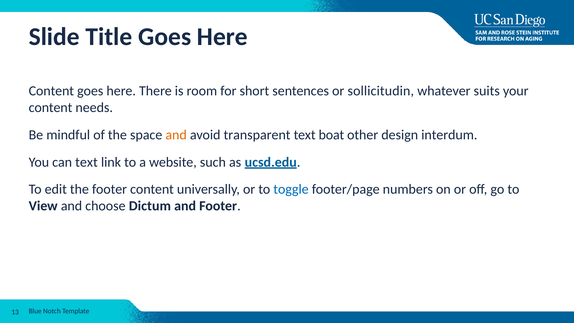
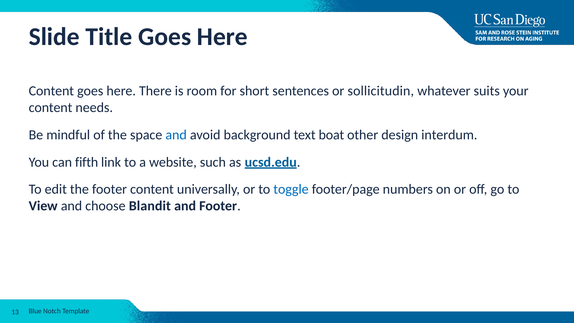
and colour: orange -> blue (176, 135)
transparent: transparent -> background (257, 135)
can text: text -> fifth (87, 162)
Dictum: Dictum -> Blandit (150, 206)
